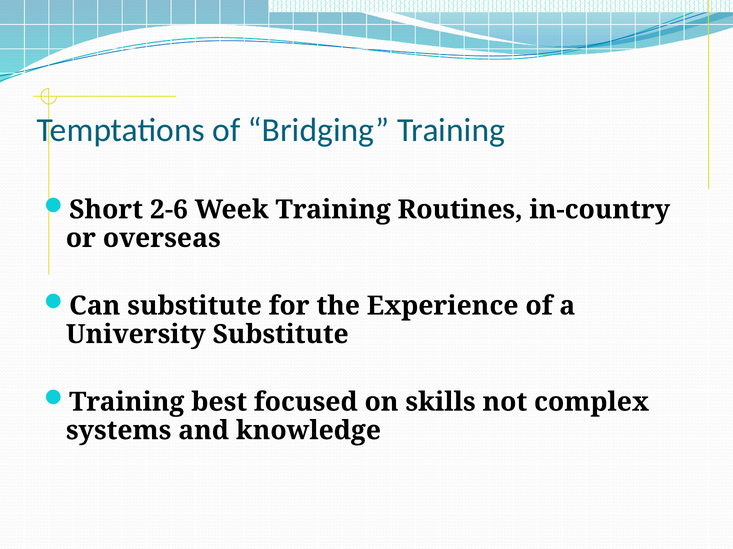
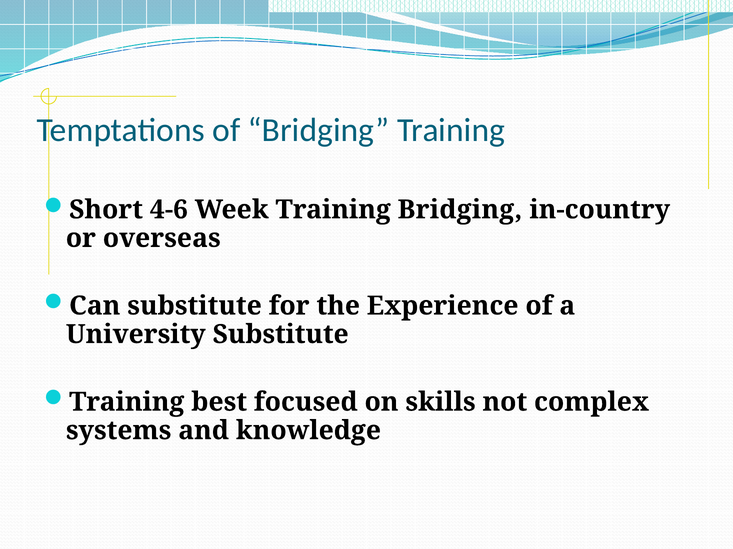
2-6: 2-6 -> 4-6 (169, 210)
Training Routines: Routines -> Bridging (460, 210)
